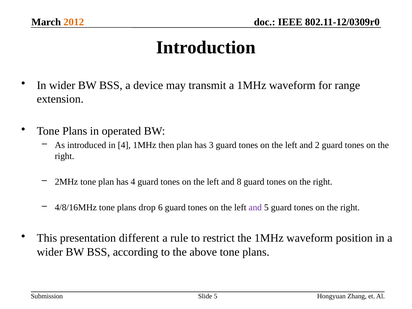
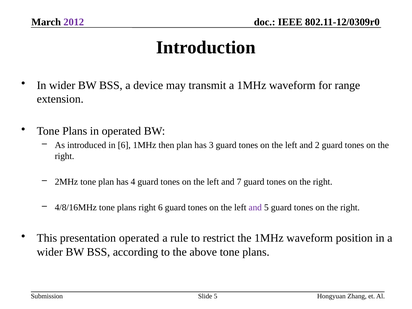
2012 colour: orange -> purple (74, 22)
in 4: 4 -> 6 (124, 145)
8: 8 -> 7 (239, 182)
plans drop: drop -> right (147, 207)
presentation different: different -> operated (139, 238)
